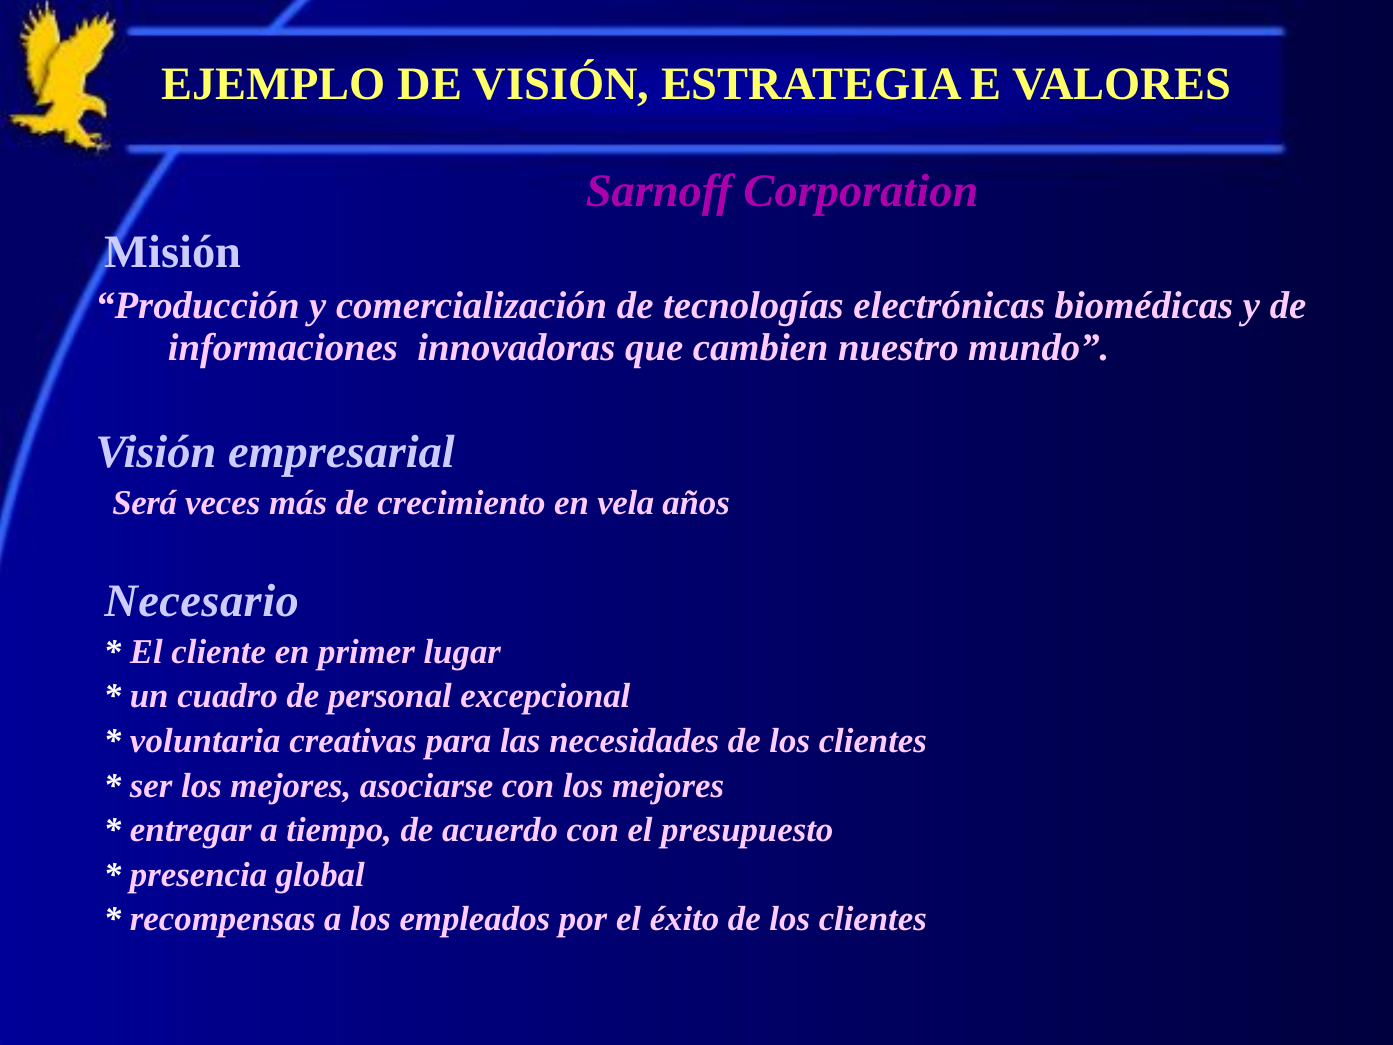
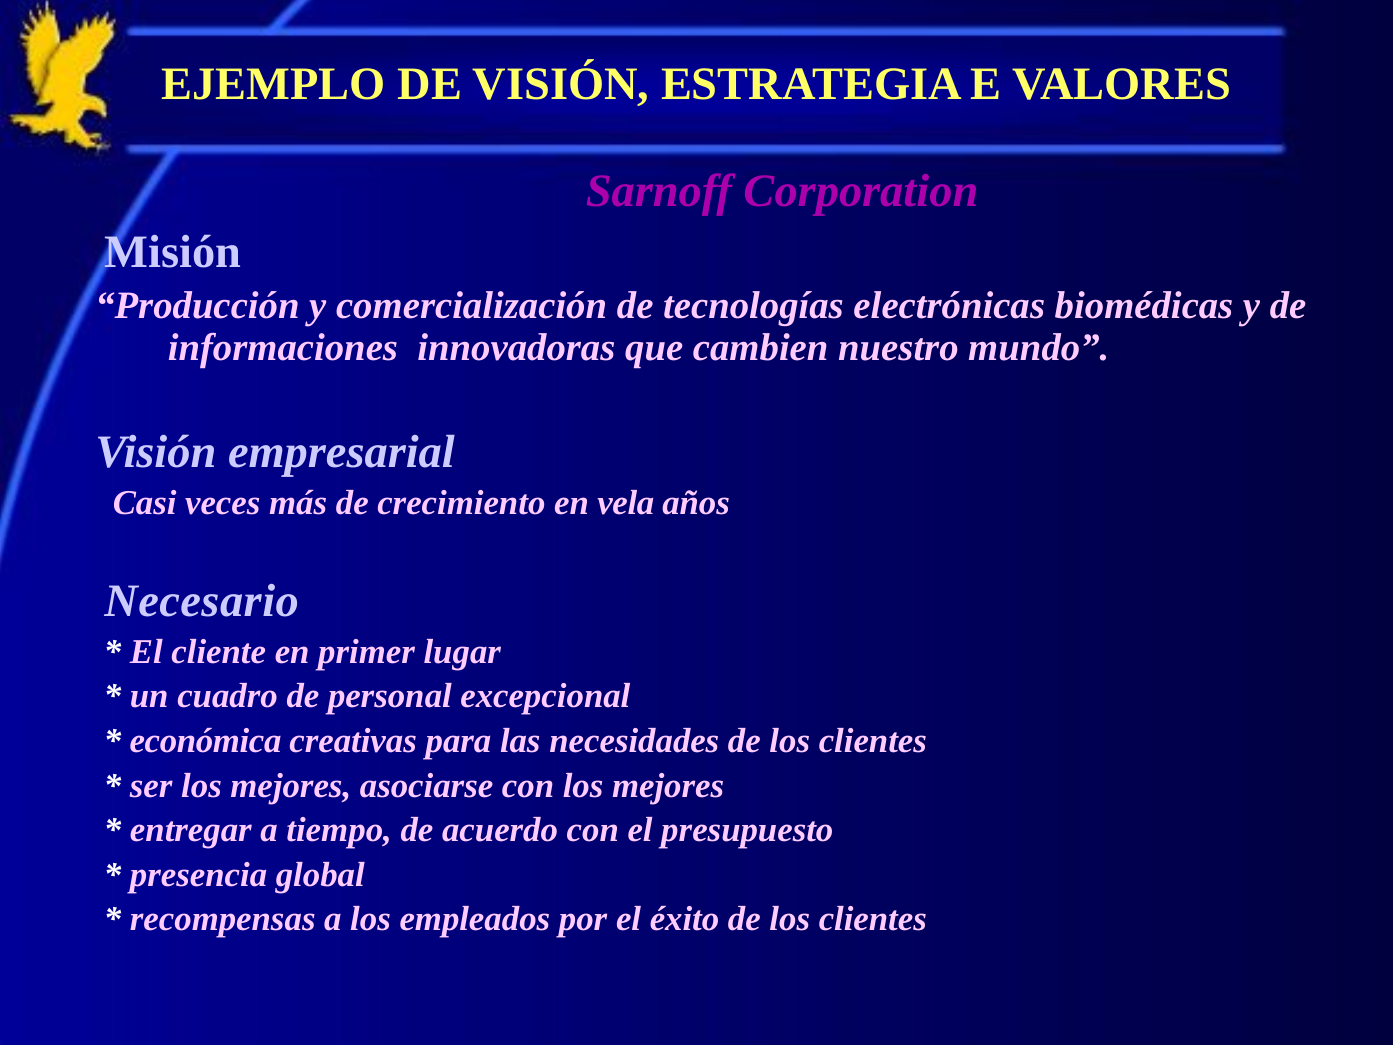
Será: Será -> Casi (145, 503)
voluntaria: voluntaria -> económica (206, 741)
